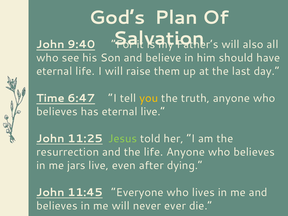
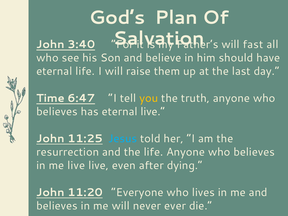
9:40: 9:40 -> 3:40 (81, 44)
also: also -> fast (253, 44)
Jesus colour: light green -> light blue (123, 139)
me jars: jars -> live (76, 165)
11:45: 11:45 -> 11:20 (85, 192)
